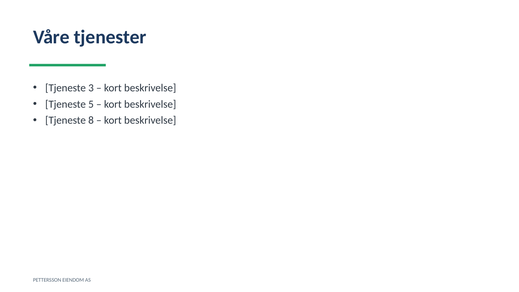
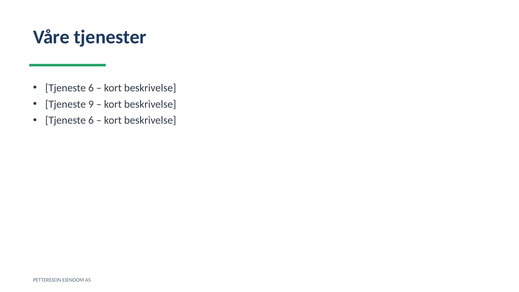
3: 3 -> 6 (91, 88)
5: 5 -> 9 (91, 104)
8: 8 -> 6 (91, 120)
